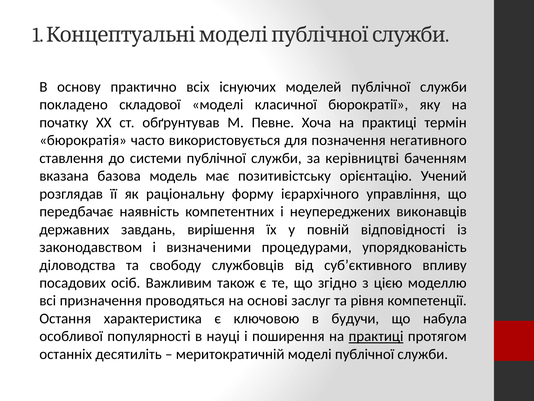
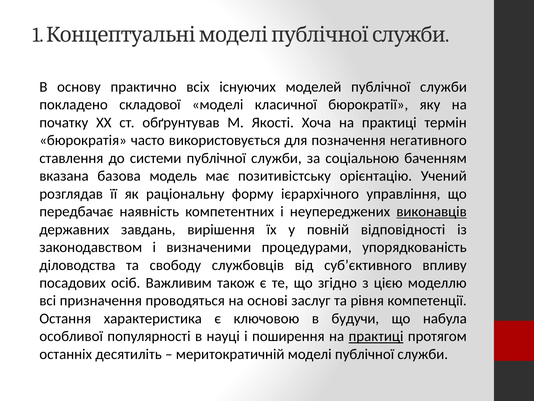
Певне: Певне -> Якості (273, 122)
керівництві: керівництві -> соціальною (362, 158)
виконавців underline: none -> present (432, 211)
